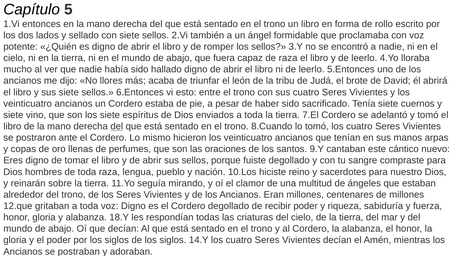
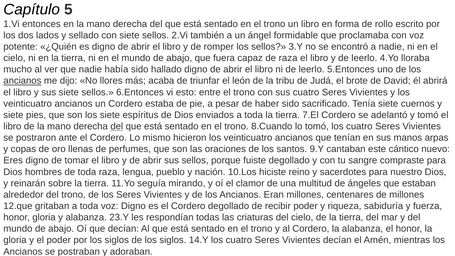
ancianos underline: none -> present (22, 81)
vino: vino -> pies (36, 115)
18.Y: 18.Y -> 23.Y (119, 217)
